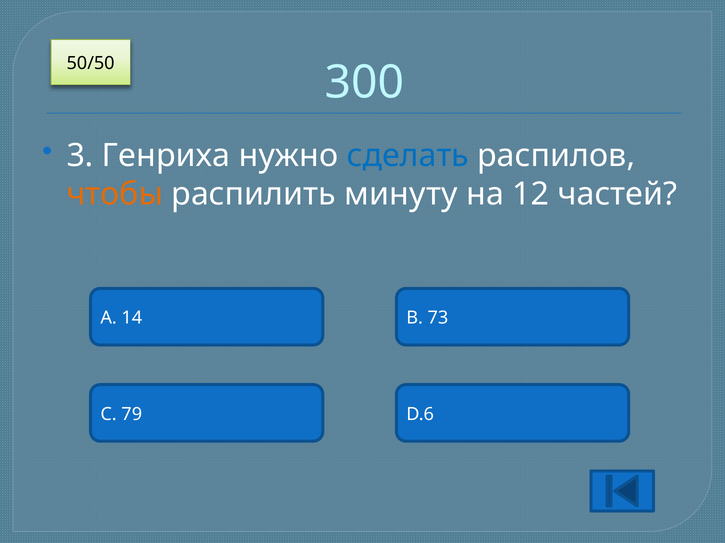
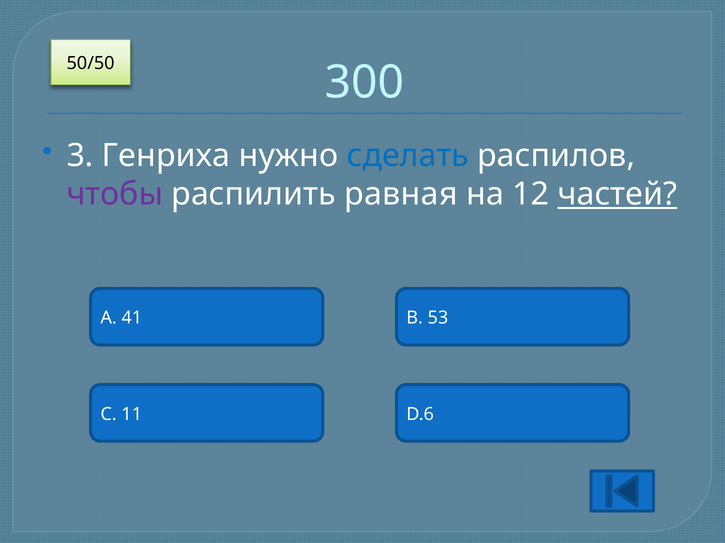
чтобы colour: orange -> purple (115, 194)
минуту: минуту -> равная (401, 194)
частей underline: none -> present (617, 194)
14: 14 -> 41 (132, 318)
73: 73 -> 53 (438, 318)
79: 79 -> 11 (132, 415)
